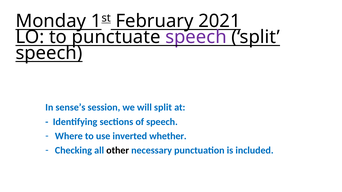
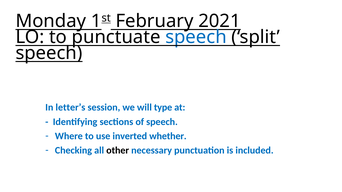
speech colour: purple -> blue (196, 37)
sense’s: sense’s -> letter’s (70, 108)
will split: split -> type (163, 108)
